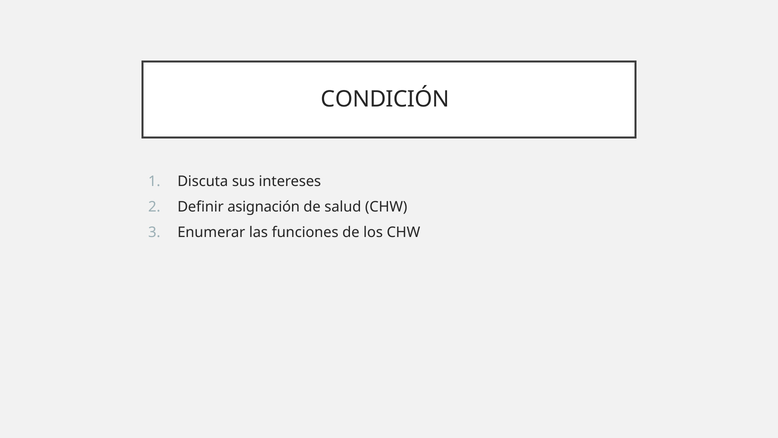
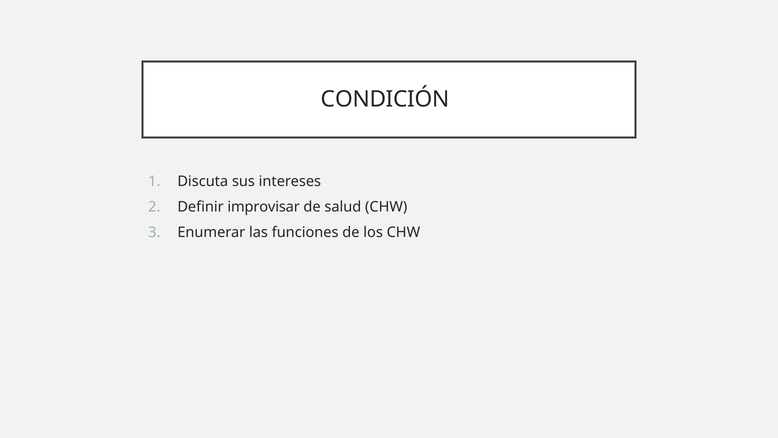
asignación: asignación -> improvisar (264, 207)
